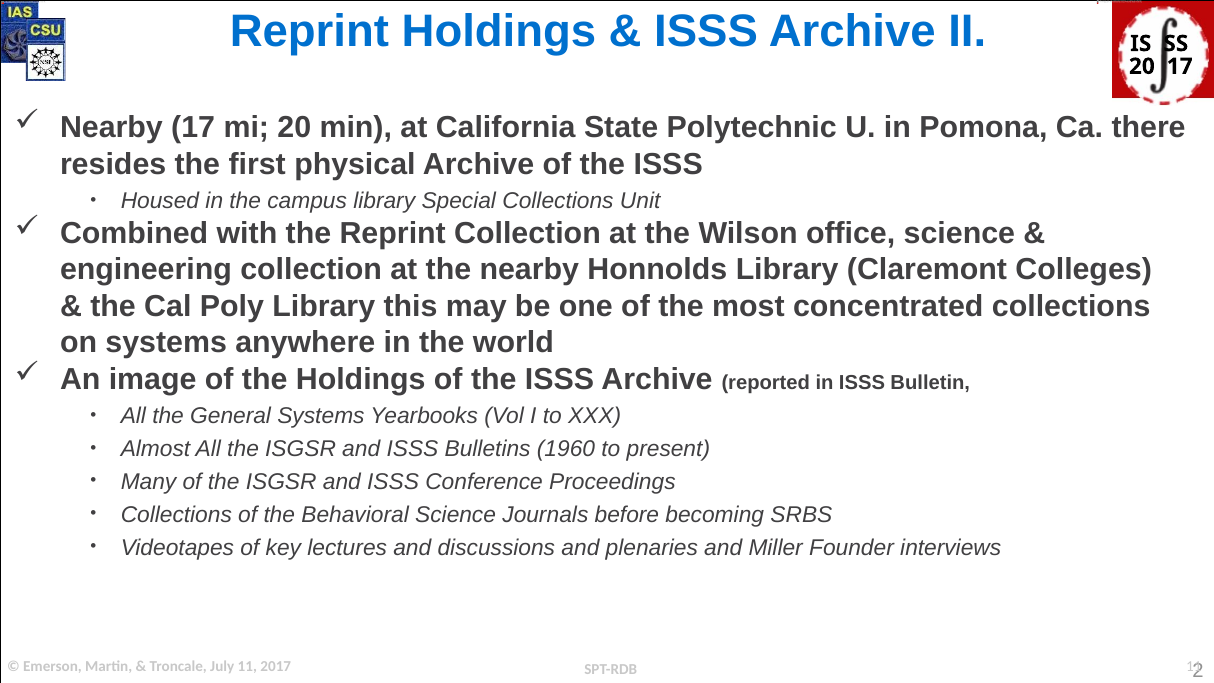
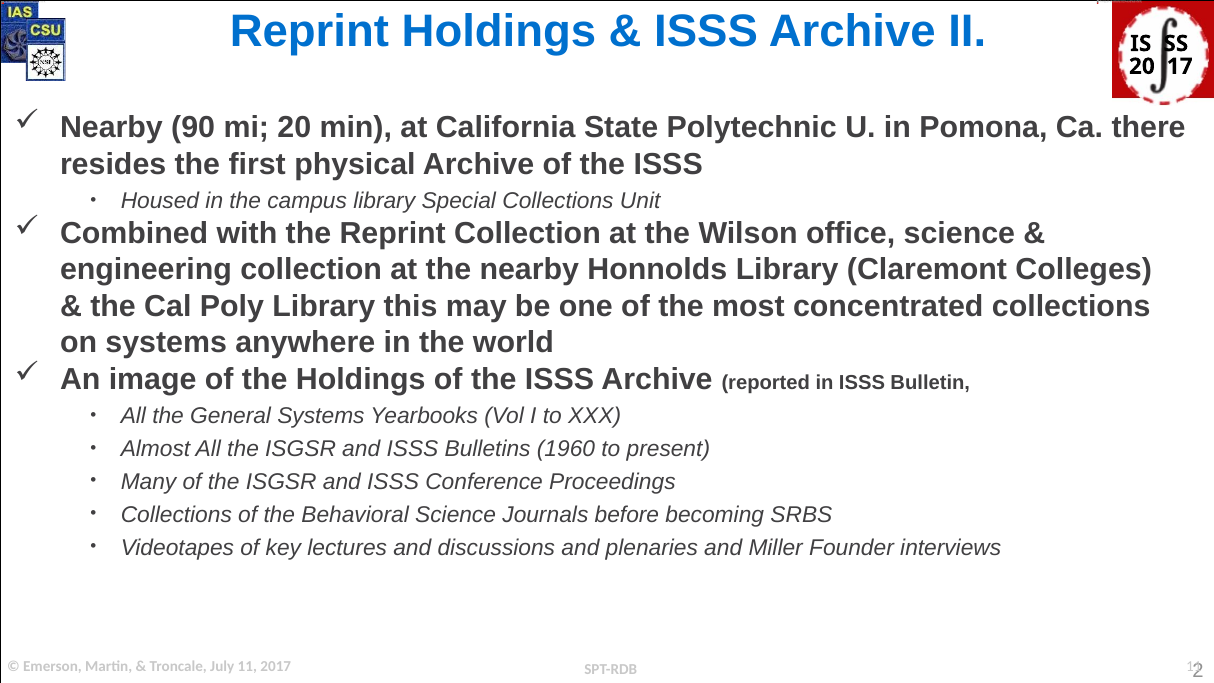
Nearby 17: 17 -> 90 (193, 128)
